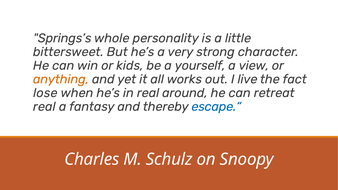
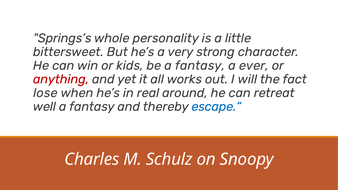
be a yourself: yourself -> fantasy (200, 66)
view: view -> ever (254, 66)
anything colour: orange -> red (61, 79)
live: live -> will (247, 79)
real: real -> well (44, 107)
